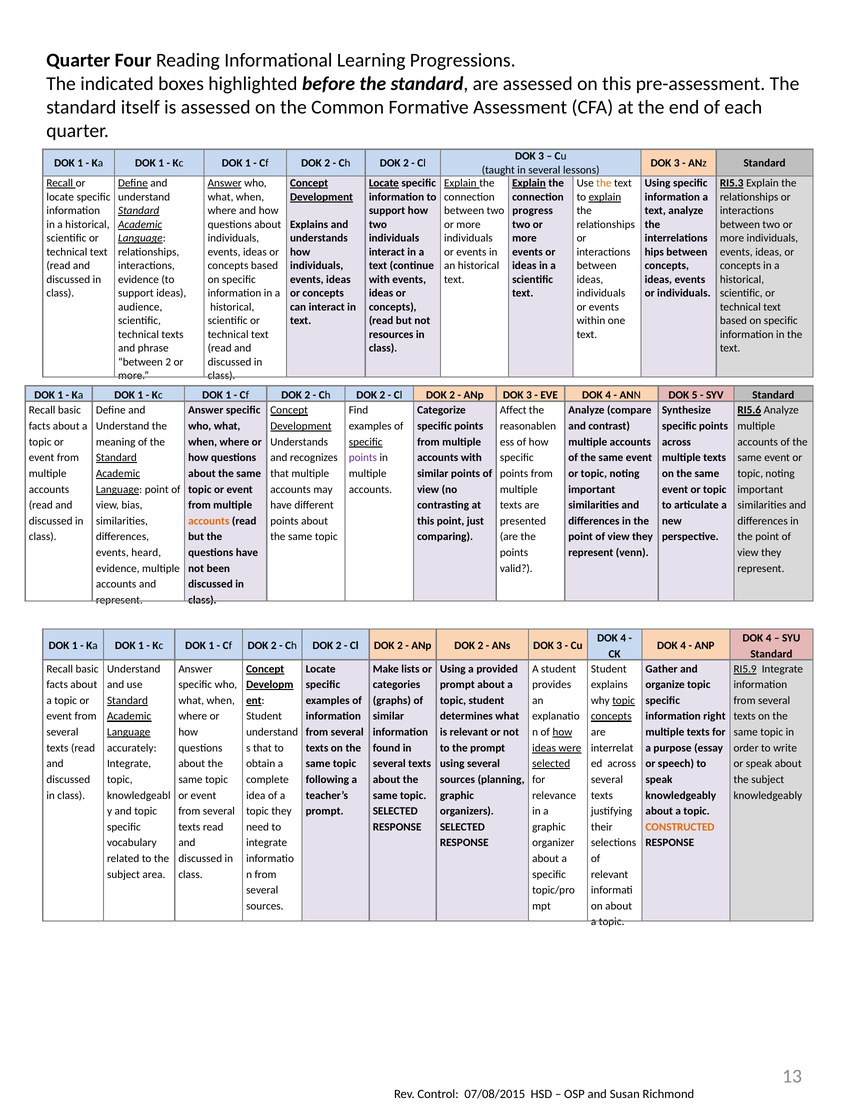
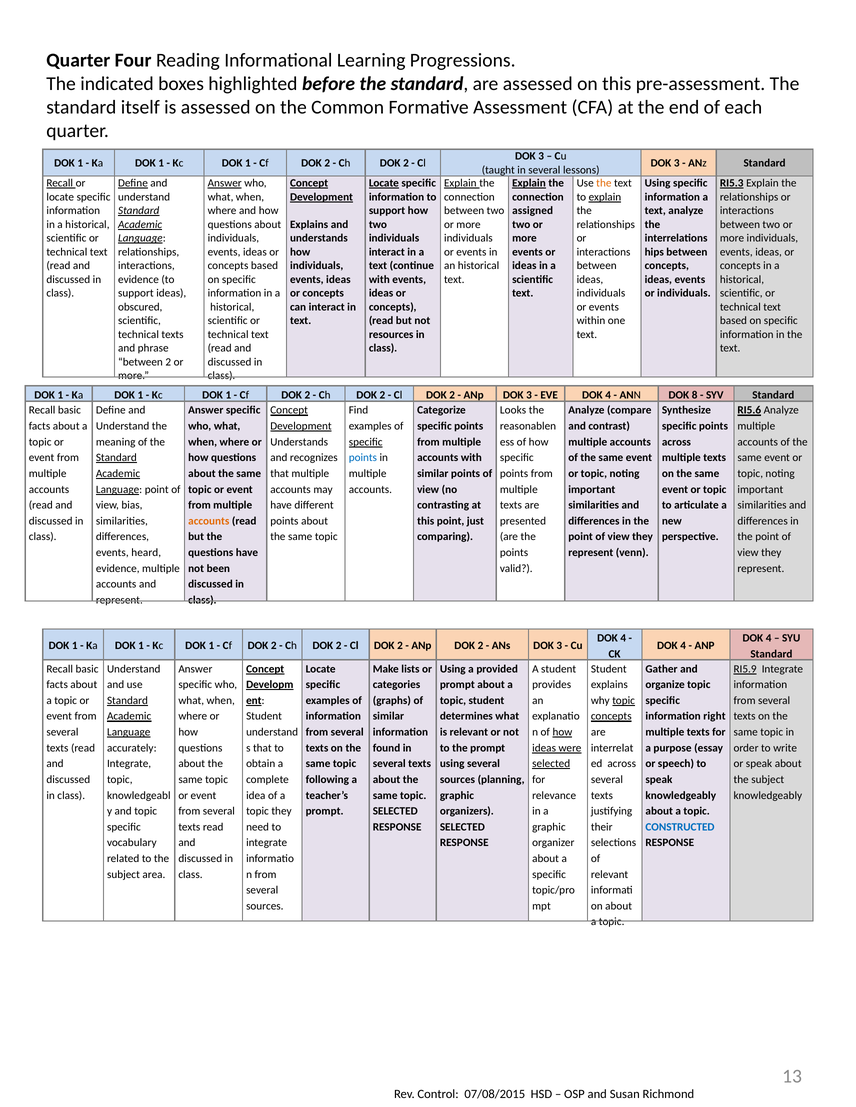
progress: progress -> assigned (533, 211)
audience: audience -> obscured (140, 307)
5: 5 -> 8 (695, 395)
Affect: Affect -> Looks (513, 411)
points colour: purple -> blue (363, 458)
CONSTRUCTED colour: orange -> blue (680, 828)
